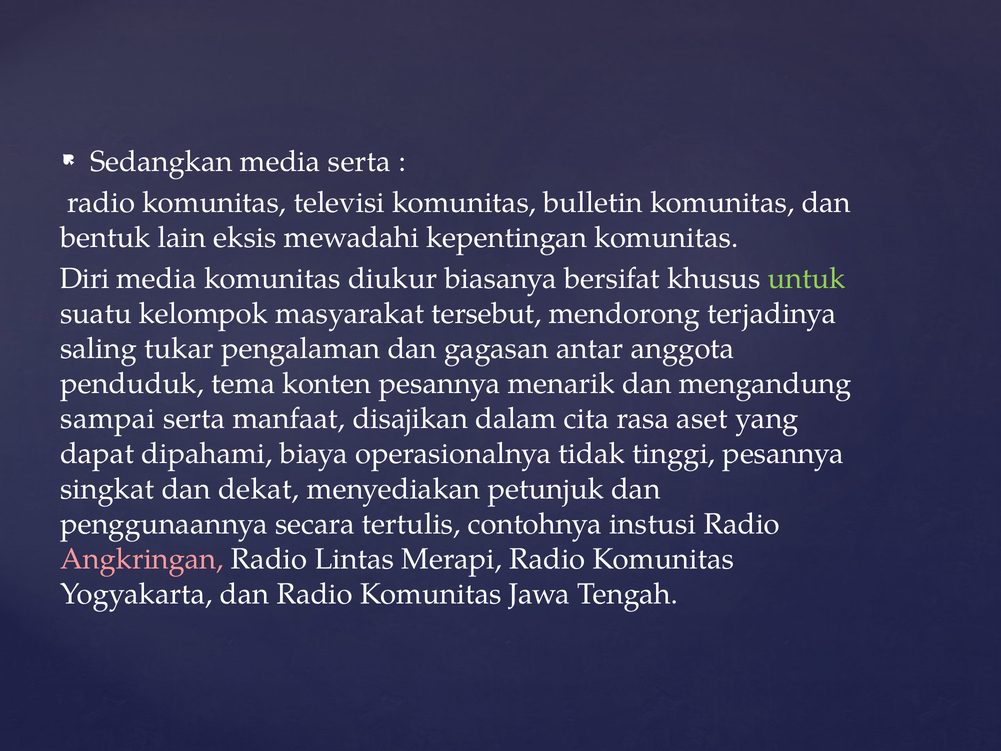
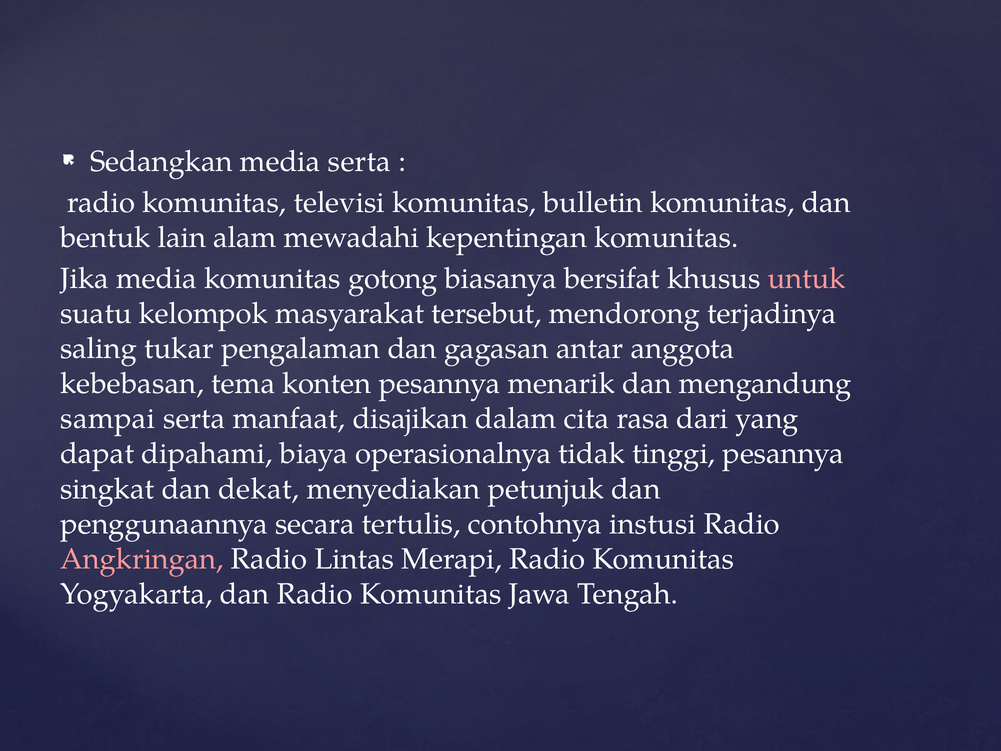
eksis: eksis -> alam (245, 238)
Diri: Diri -> Jika (85, 279)
diukur: diukur -> gotong (393, 279)
untuk colour: light green -> pink (807, 279)
penduduk: penduduk -> kebebasan (132, 384)
aset: aset -> dari (702, 419)
